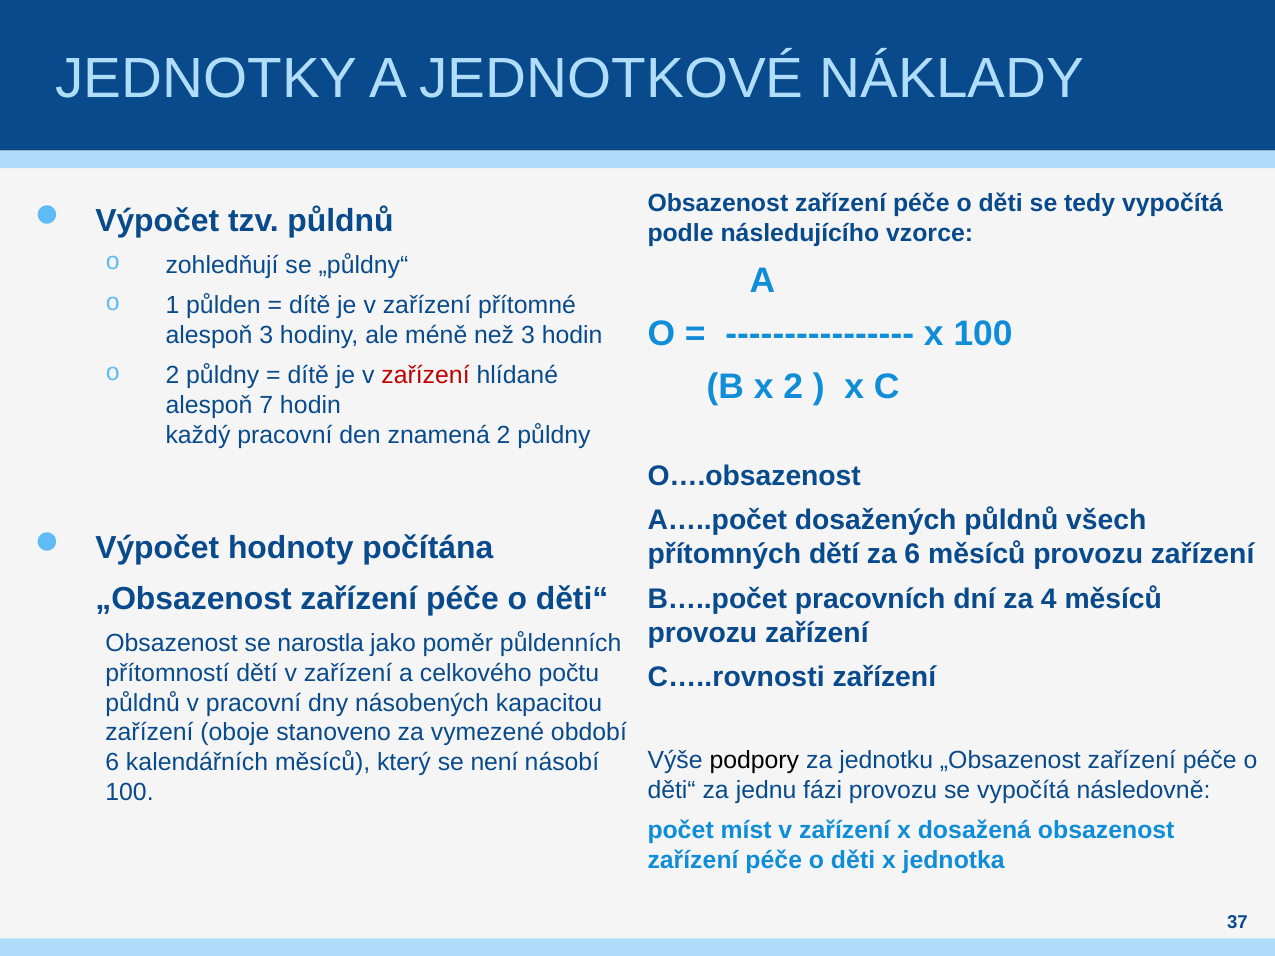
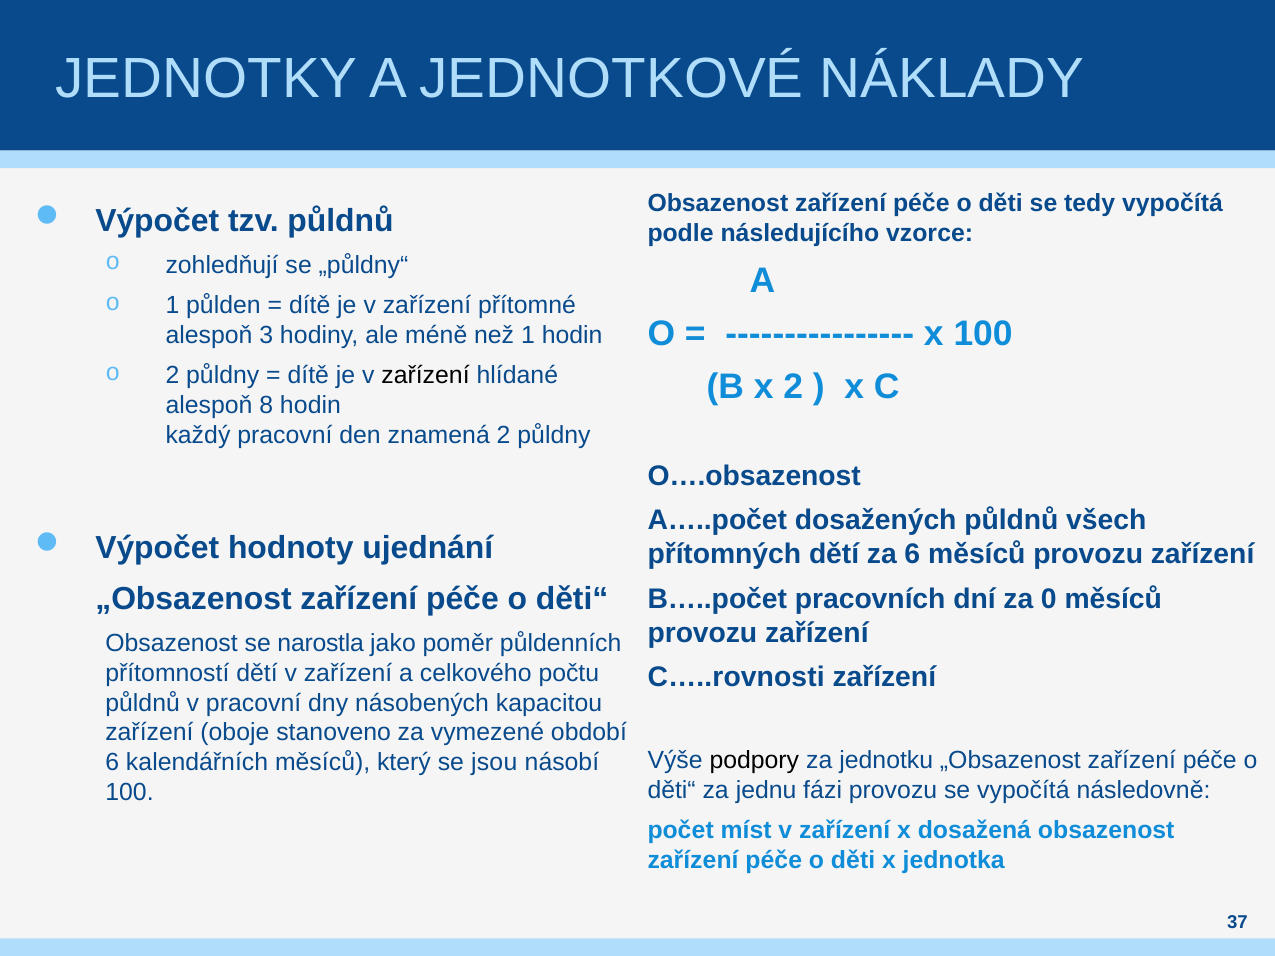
než 3: 3 -> 1 (528, 335)
zařízení colour: red -> black (425, 376)
7: 7 -> 8 (266, 406)
počítána: počítána -> ujednání (428, 548)
4: 4 -> 0 (1049, 599)
není: není -> jsou (494, 763)
